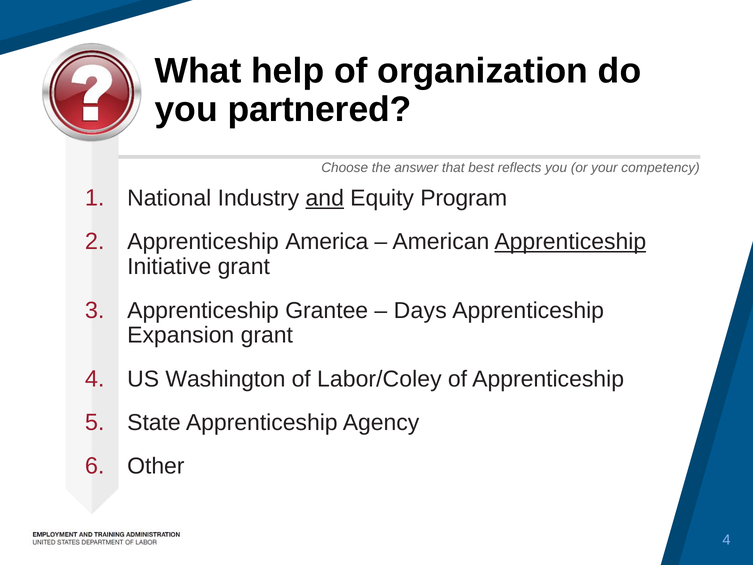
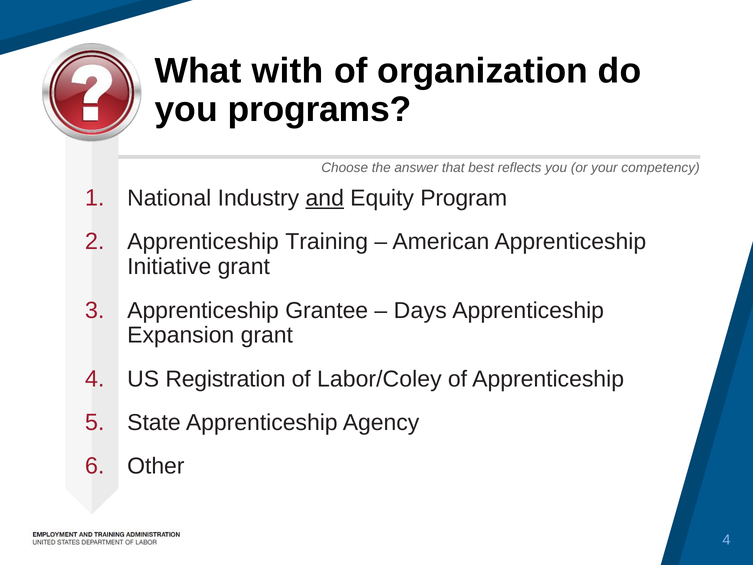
help: help -> with (288, 71)
partnered: partnered -> programs (319, 109)
America: America -> Training (327, 242)
Apprenticeship underline: present -> none (570, 242)
Washington: Washington -> Registration (226, 379)
